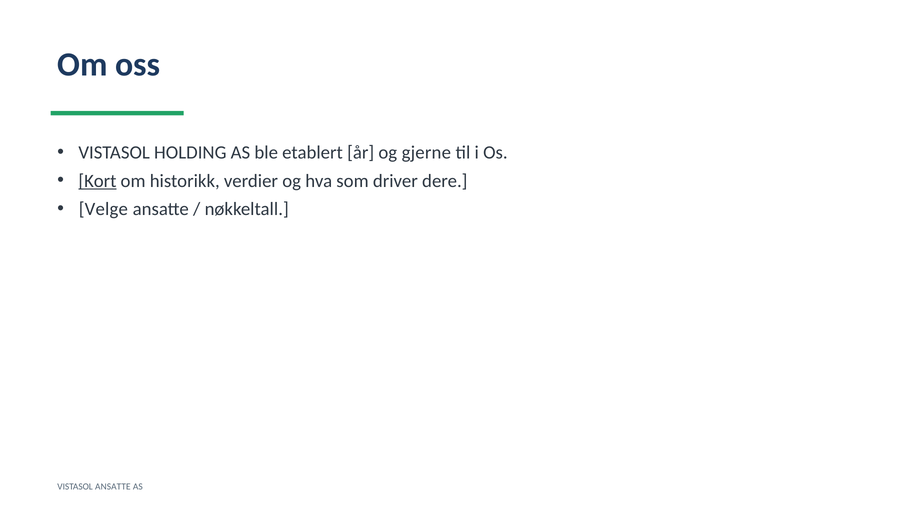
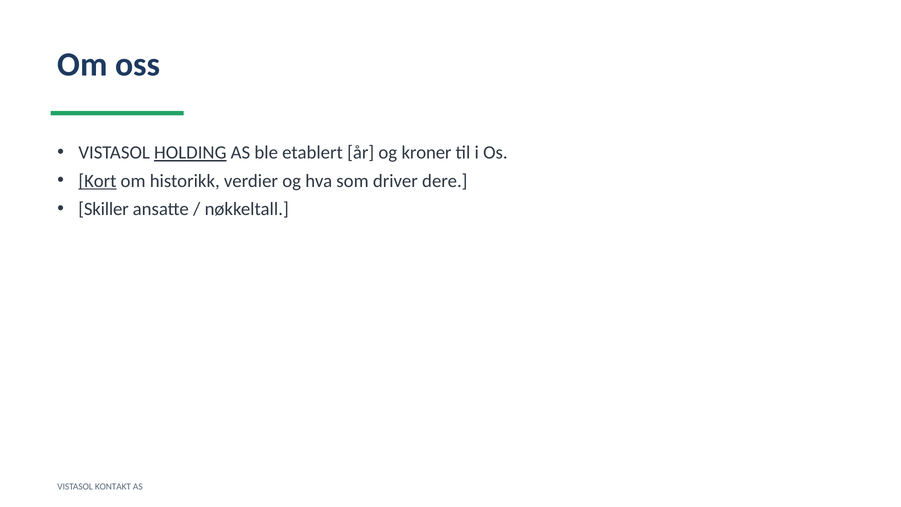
HOLDING underline: none -> present (190, 153)
gjerne: gjerne -> kroner (427, 153)
Velge: Velge -> Skiller (104, 209)
VISTASOL ANSATTE: ANSATTE -> KONTAKT (113, 486)
